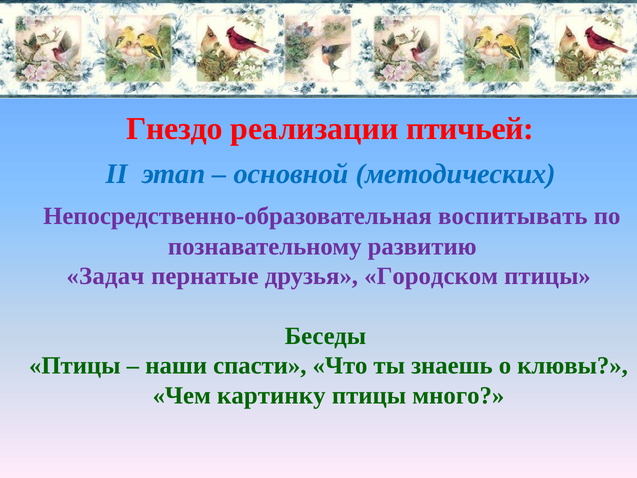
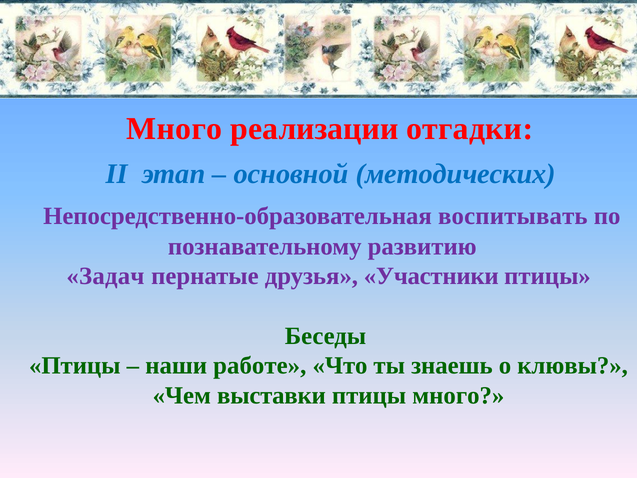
Гнездо: Гнездо -> Много (174, 129)
птичьей: птичьей -> отгадки (470, 129)
Городском: Городском -> Участники (431, 276)
спасти: спасти -> работе (260, 365)
картинку: картинку -> выставки (271, 395)
